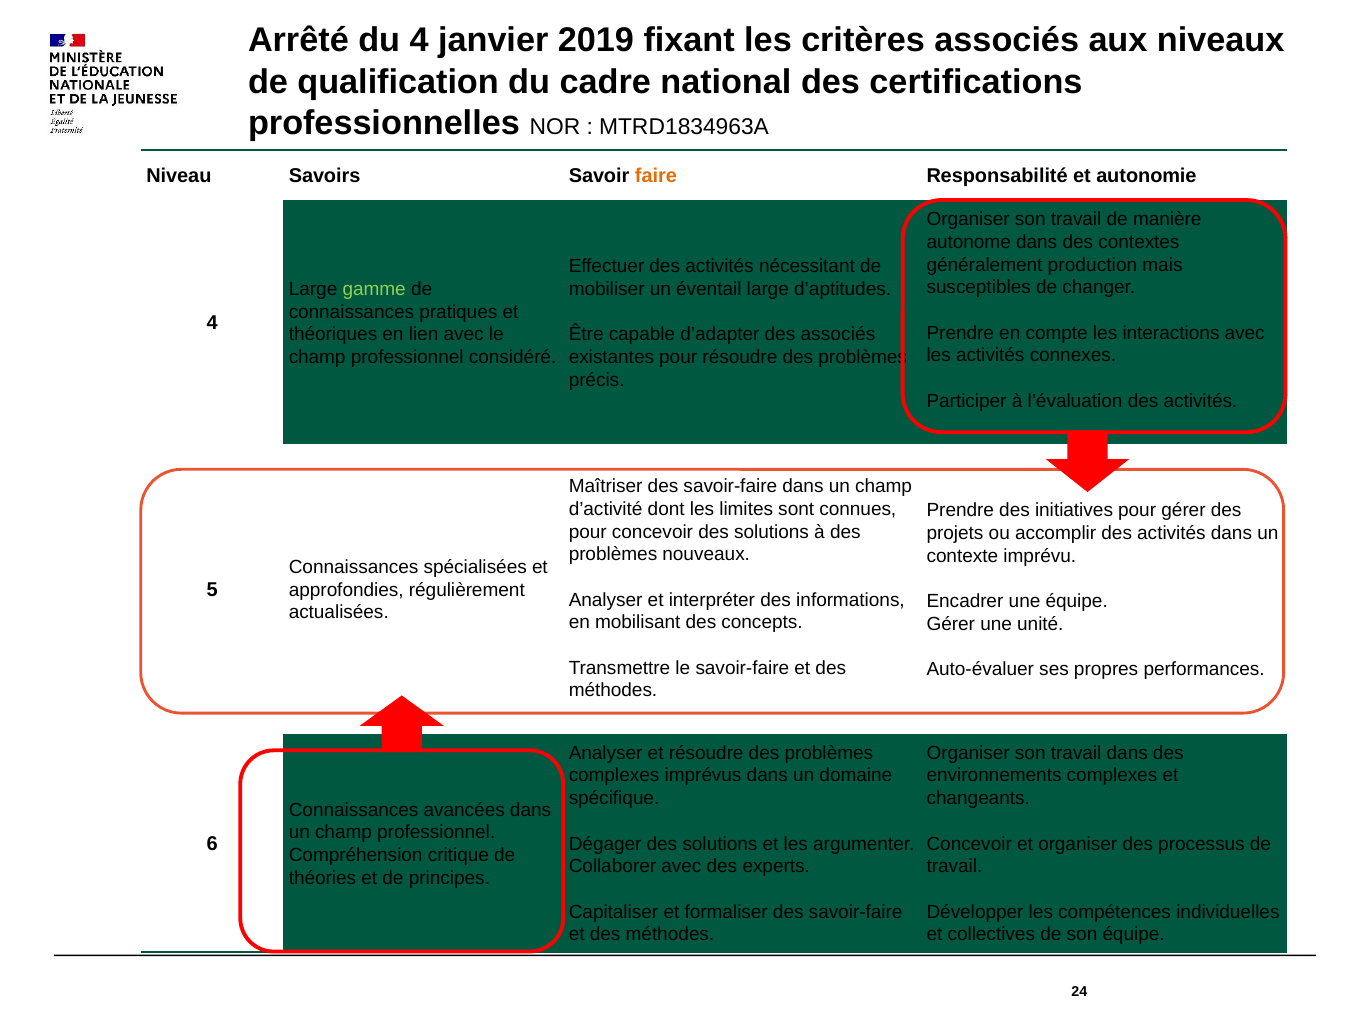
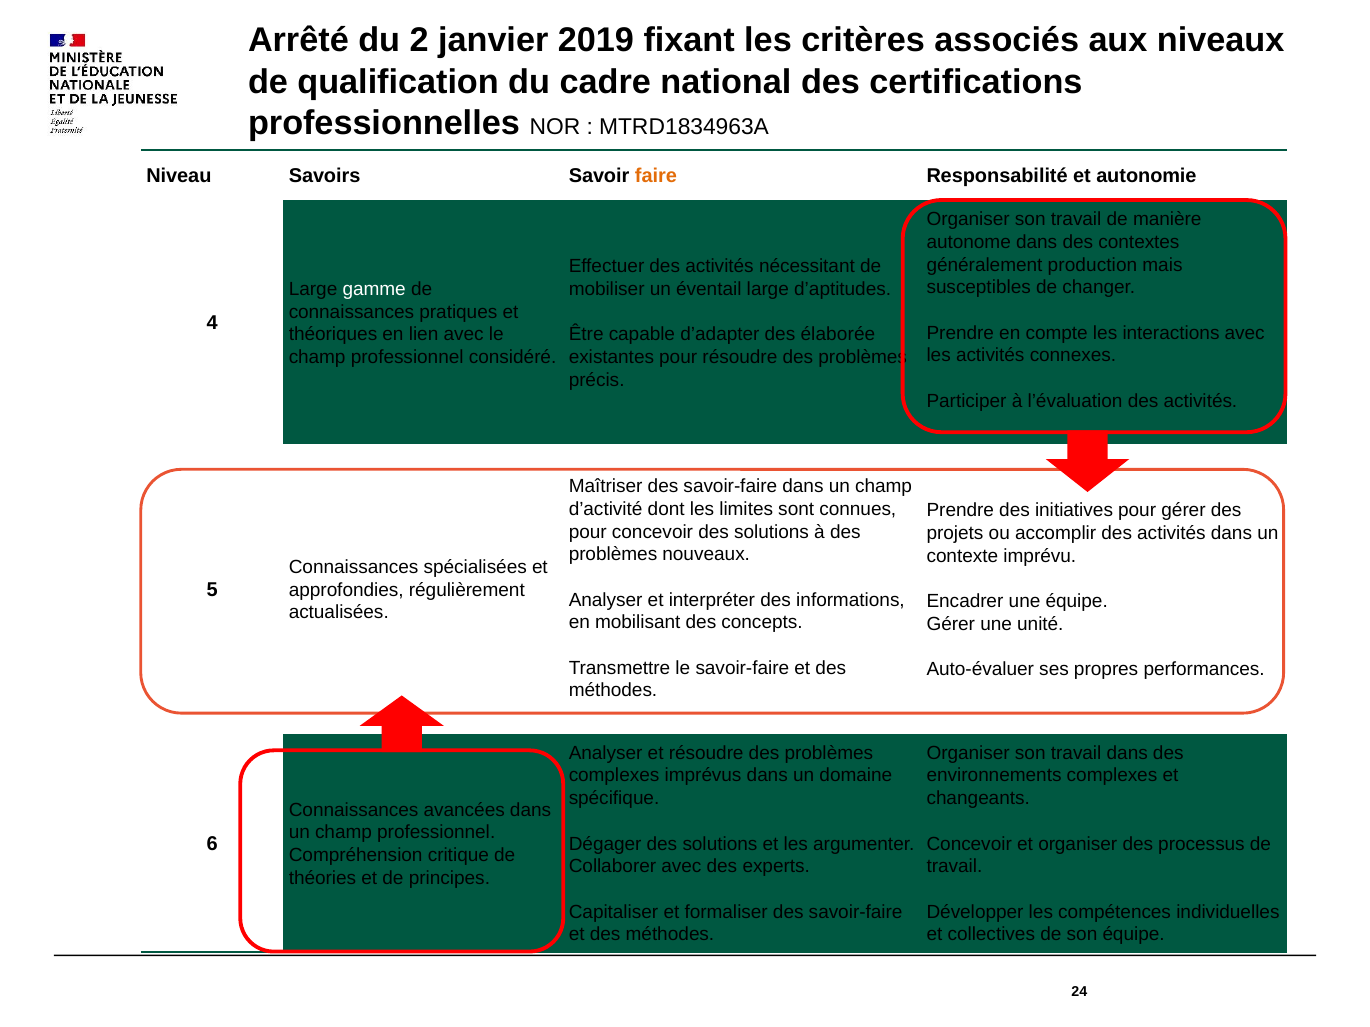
du 4: 4 -> 2 (419, 41)
gamme colour: light green -> white (374, 289)
des associés: associés -> élaborée (838, 335)
